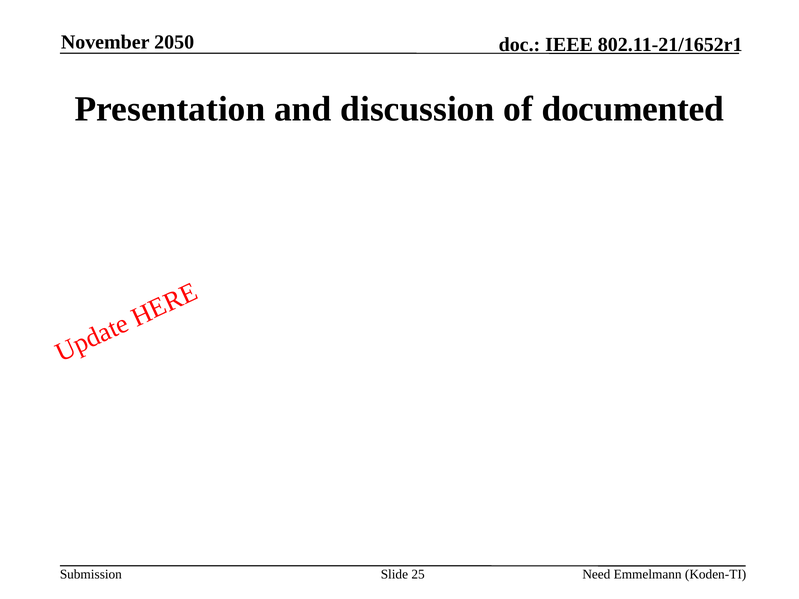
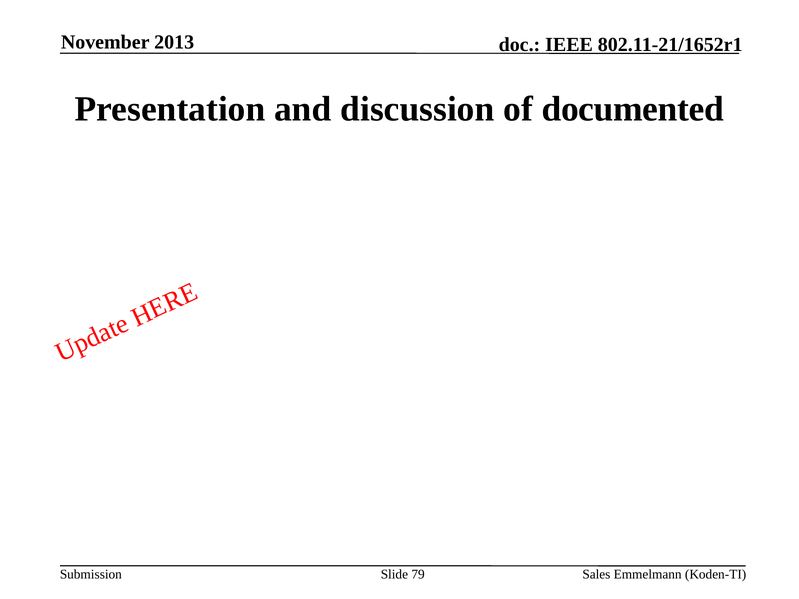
2050: 2050 -> 2013 (174, 42)
25: 25 -> 79 (418, 575)
Need: Need -> Sales (596, 575)
